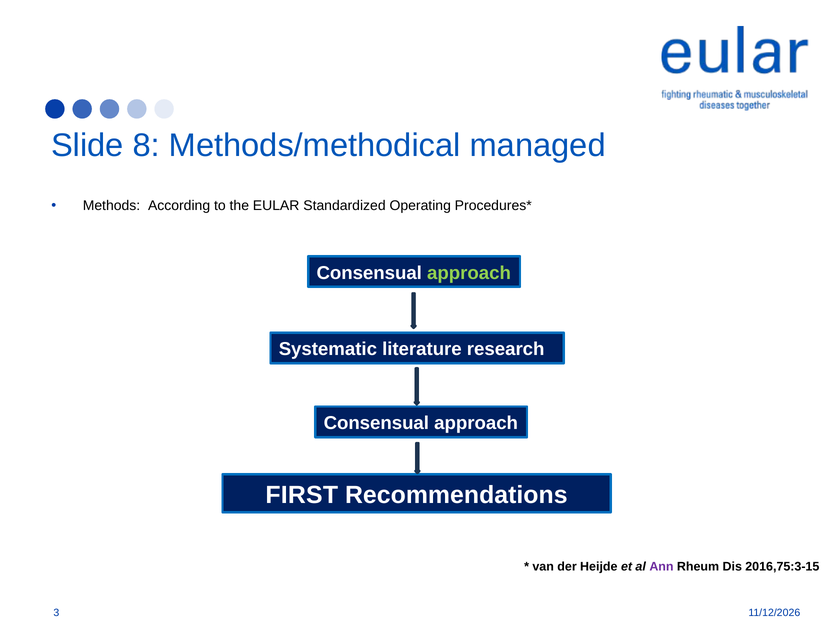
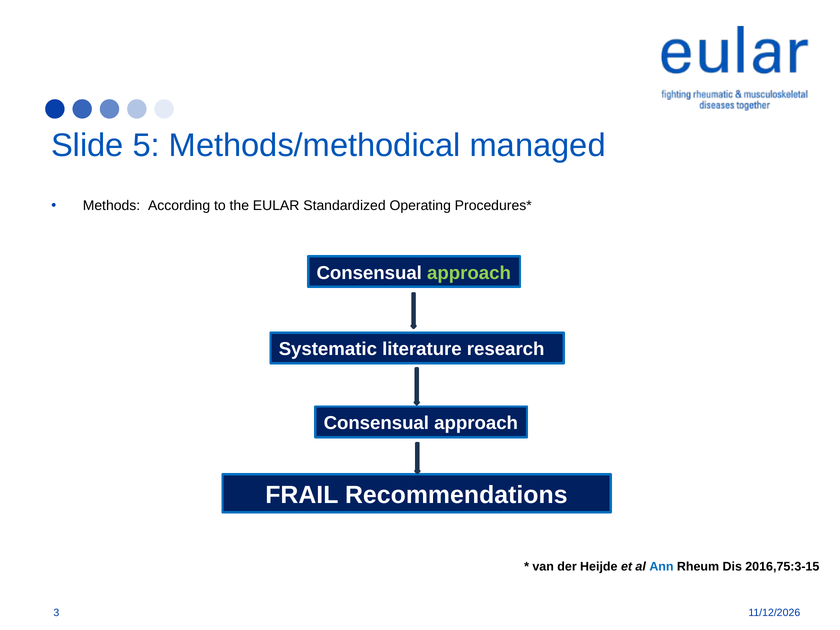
8: 8 -> 5 (146, 145)
FIRST: FIRST -> FRAIL (302, 495)
Ann colour: purple -> blue (661, 567)
